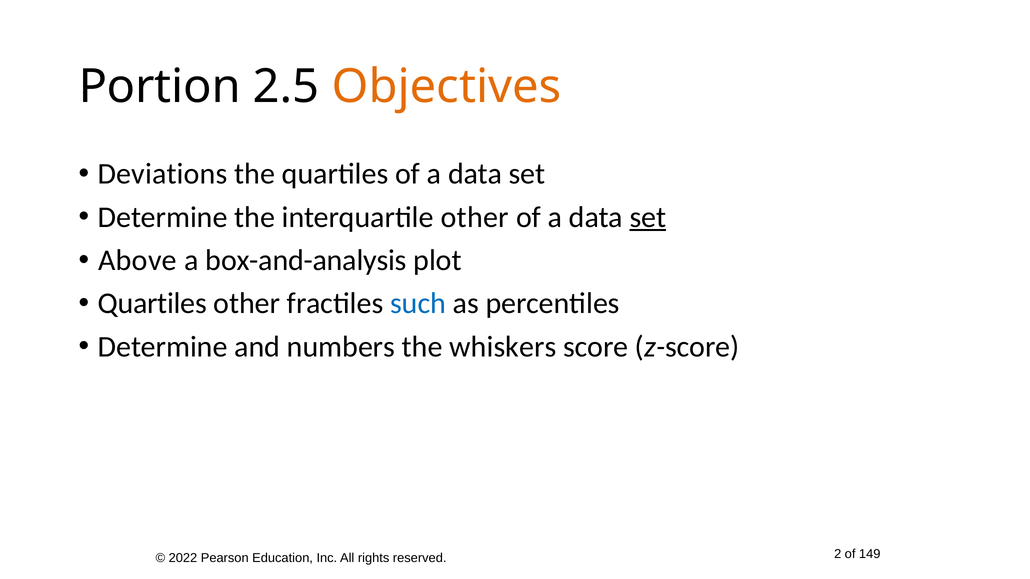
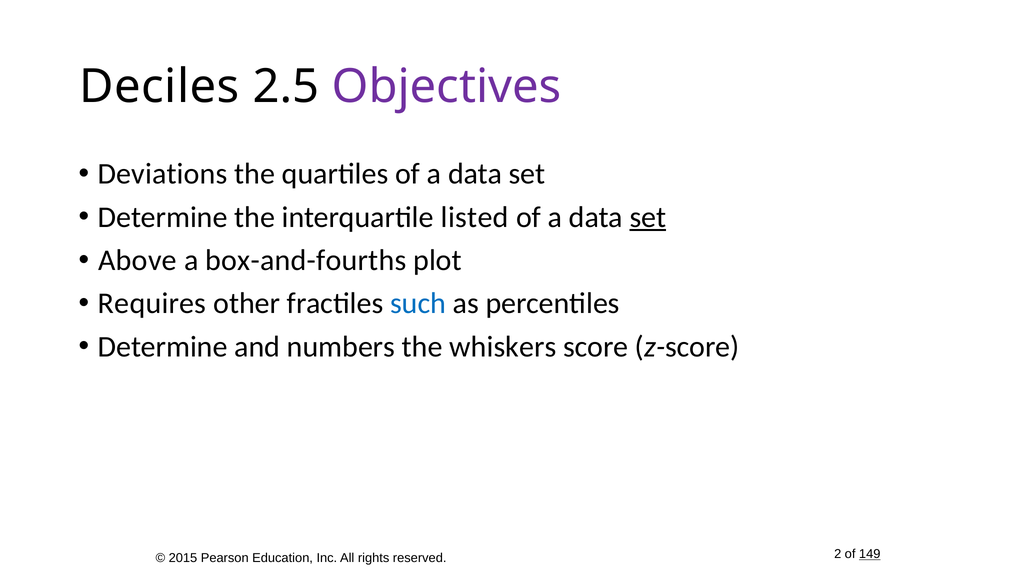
Portion: Portion -> Deciles (159, 87)
Objectives colour: orange -> purple (447, 87)
interquartile other: other -> listed (475, 217)
box-and-analysis: box-and-analysis -> box-and-fourths (306, 261)
Quartiles: Quartiles -> Requires (152, 304)
149 underline: none -> present (870, 554)
2022: 2022 -> 2015 (183, 558)
